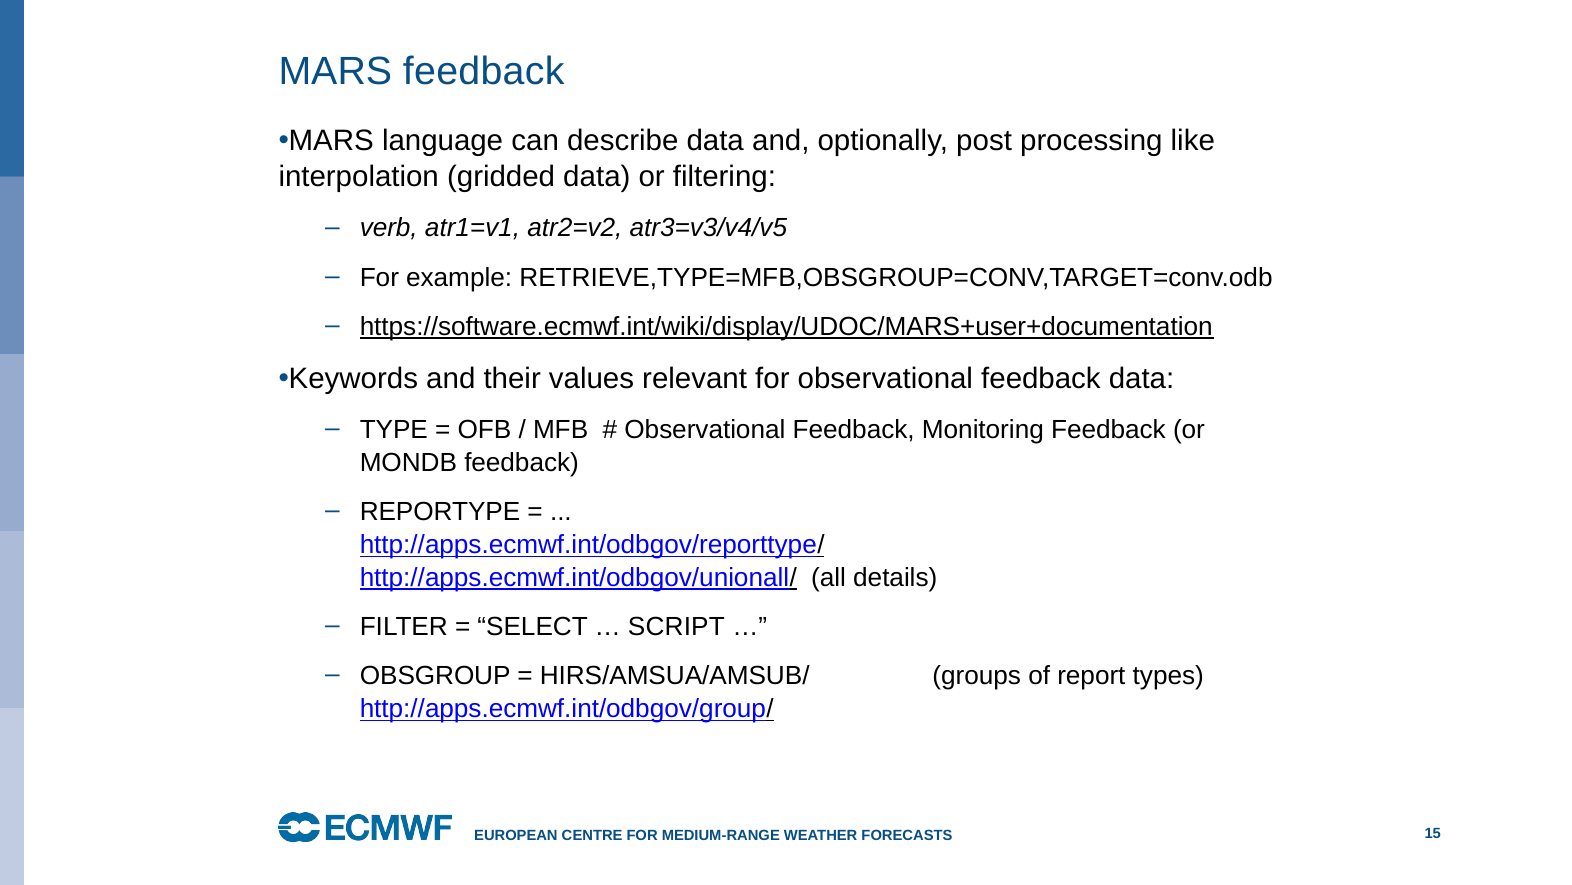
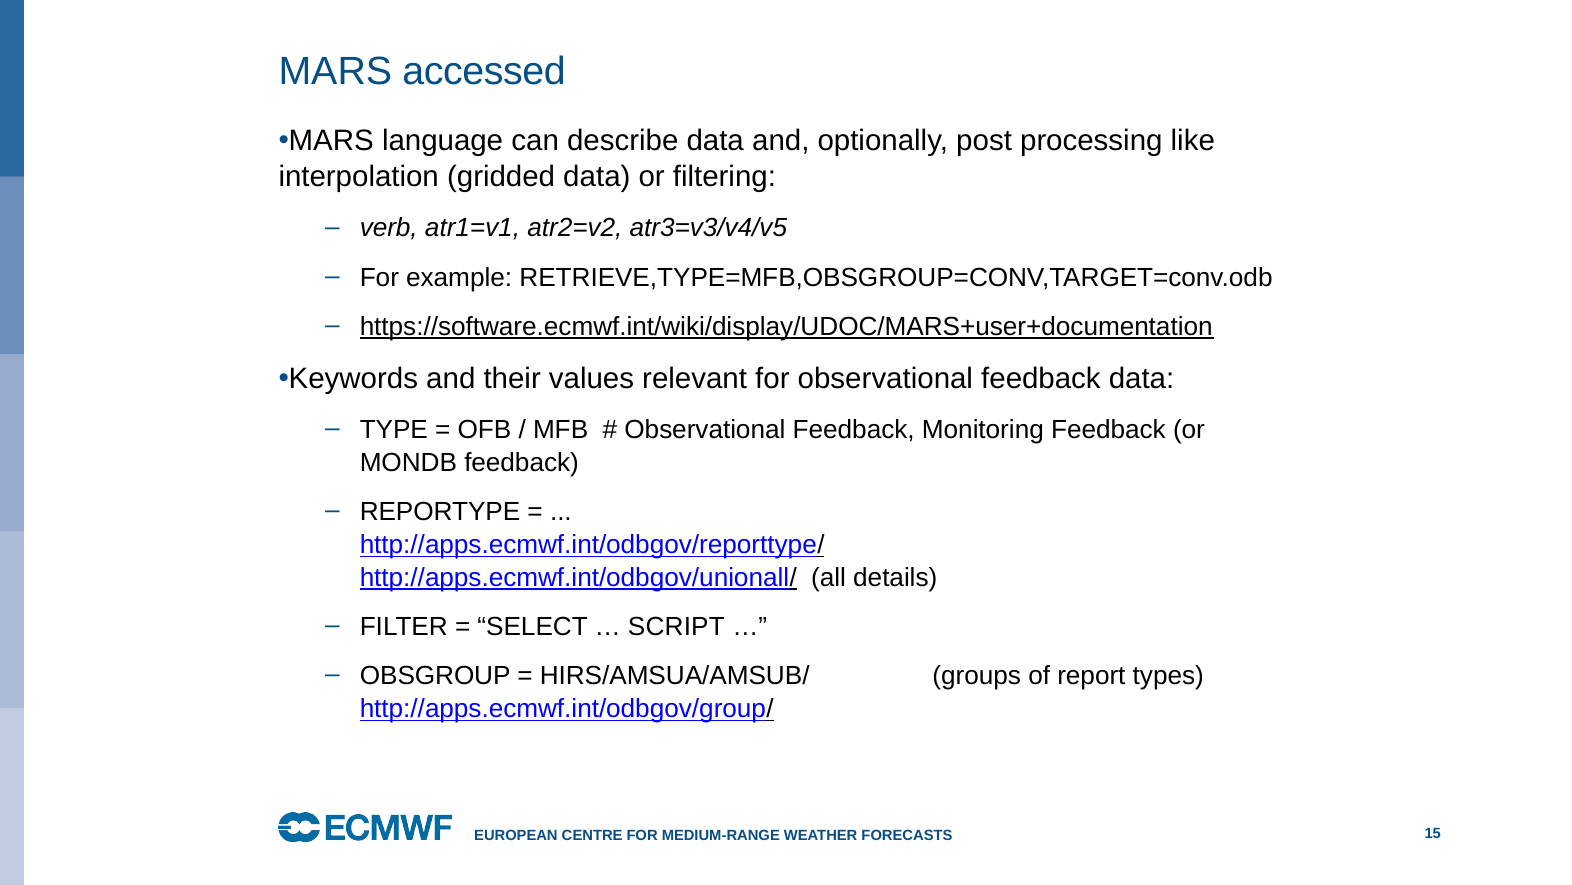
MARS feedback: feedback -> accessed (484, 71)
